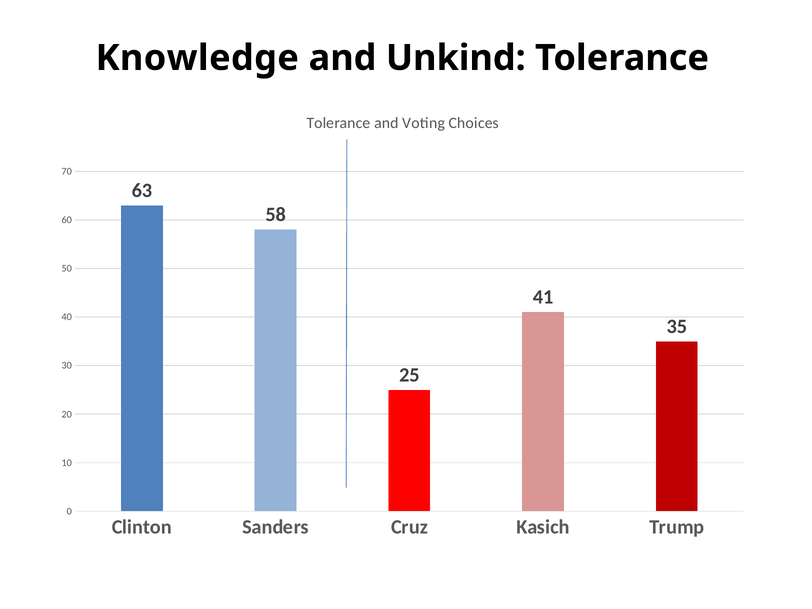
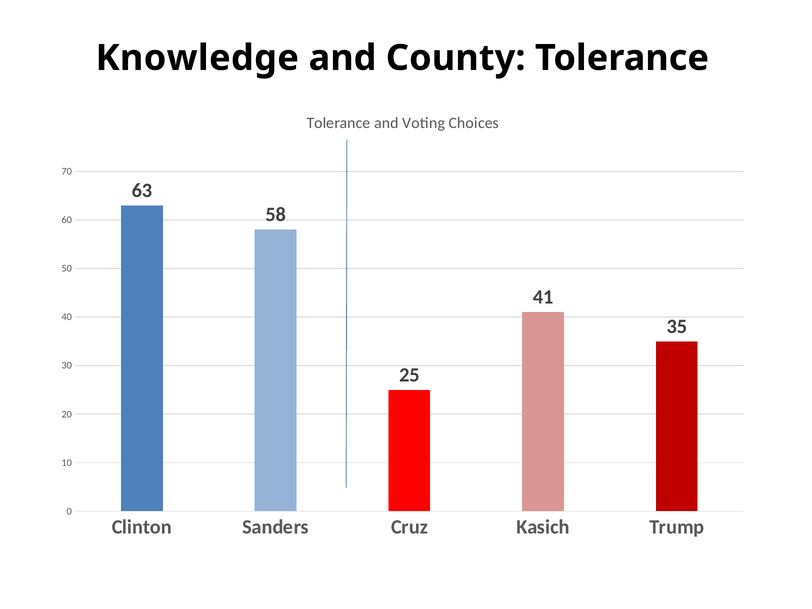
Unkind: Unkind -> County (456, 58)
